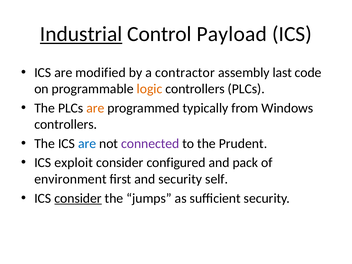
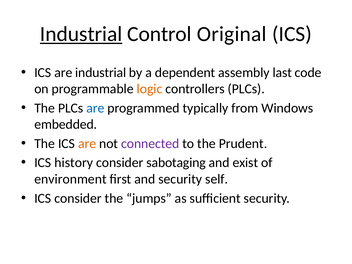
Payload: Payload -> Original (232, 34)
are modified: modified -> industrial (101, 73)
contractor: contractor -> dependent (185, 73)
are colour: orange -> blue (95, 108)
controllers: controllers -> embedded (66, 124)
are colour: blue -> orange (87, 144)
exploit: exploit -> history (74, 163)
configured: configured -> sabotaging (176, 163)
pack: pack -> exist (245, 163)
consider underline: present -> none (78, 198)
